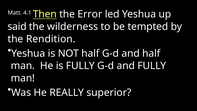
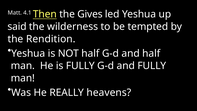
Error: Error -> Gives (90, 14)
superior: superior -> heavens (109, 92)
